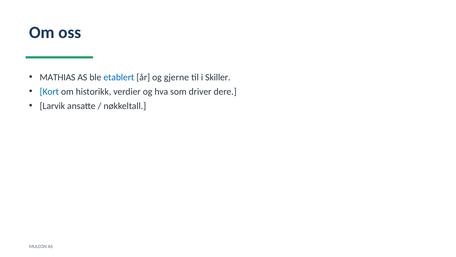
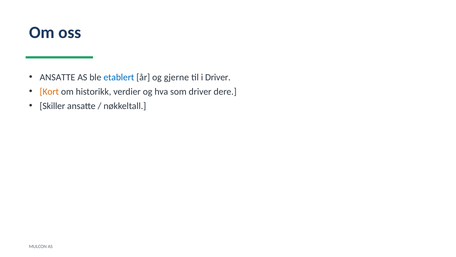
MATHIAS: MATHIAS -> ANSATTE (57, 77)
i Skiller: Skiller -> Driver (218, 77)
Kort colour: blue -> orange (49, 91)
Larvik: Larvik -> Skiller (52, 106)
